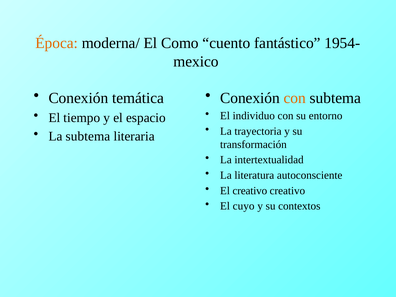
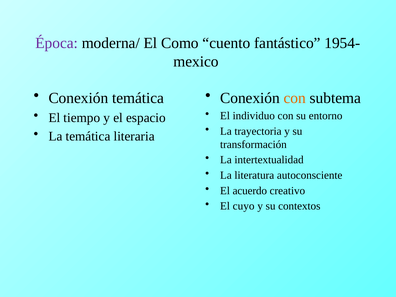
Época colour: orange -> purple (57, 43)
La subtema: subtema -> temática (88, 136)
El creativo: creativo -> acuerdo (250, 191)
